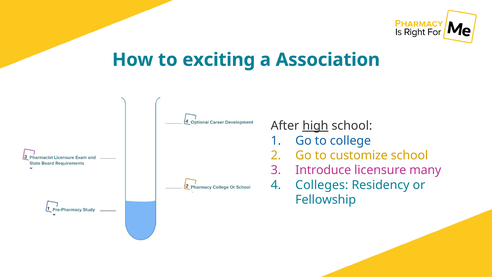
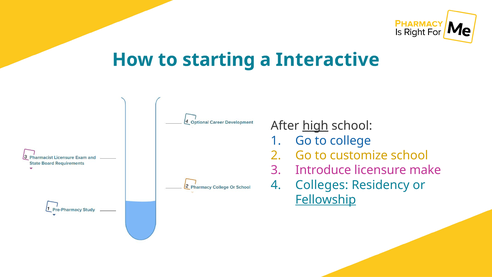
exciting: exciting -> starting (219, 60)
Association: Association -> Interactive (328, 60)
many: many -> make (425, 170)
Fellowship underline: none -> present (326, 200)
